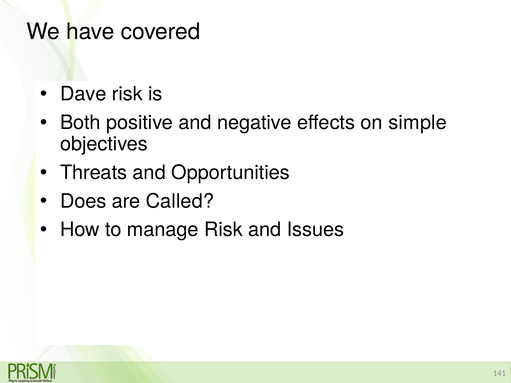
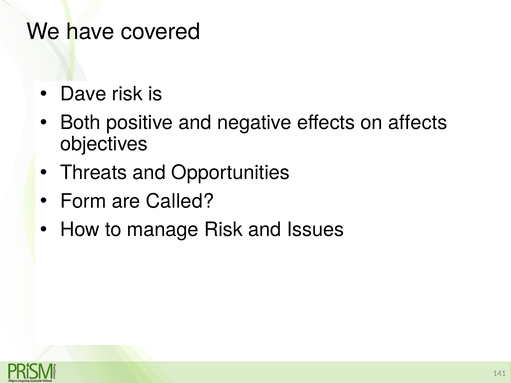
simple: simple -> affects (418, 123)
Does: Does -> Form (83, 201)
